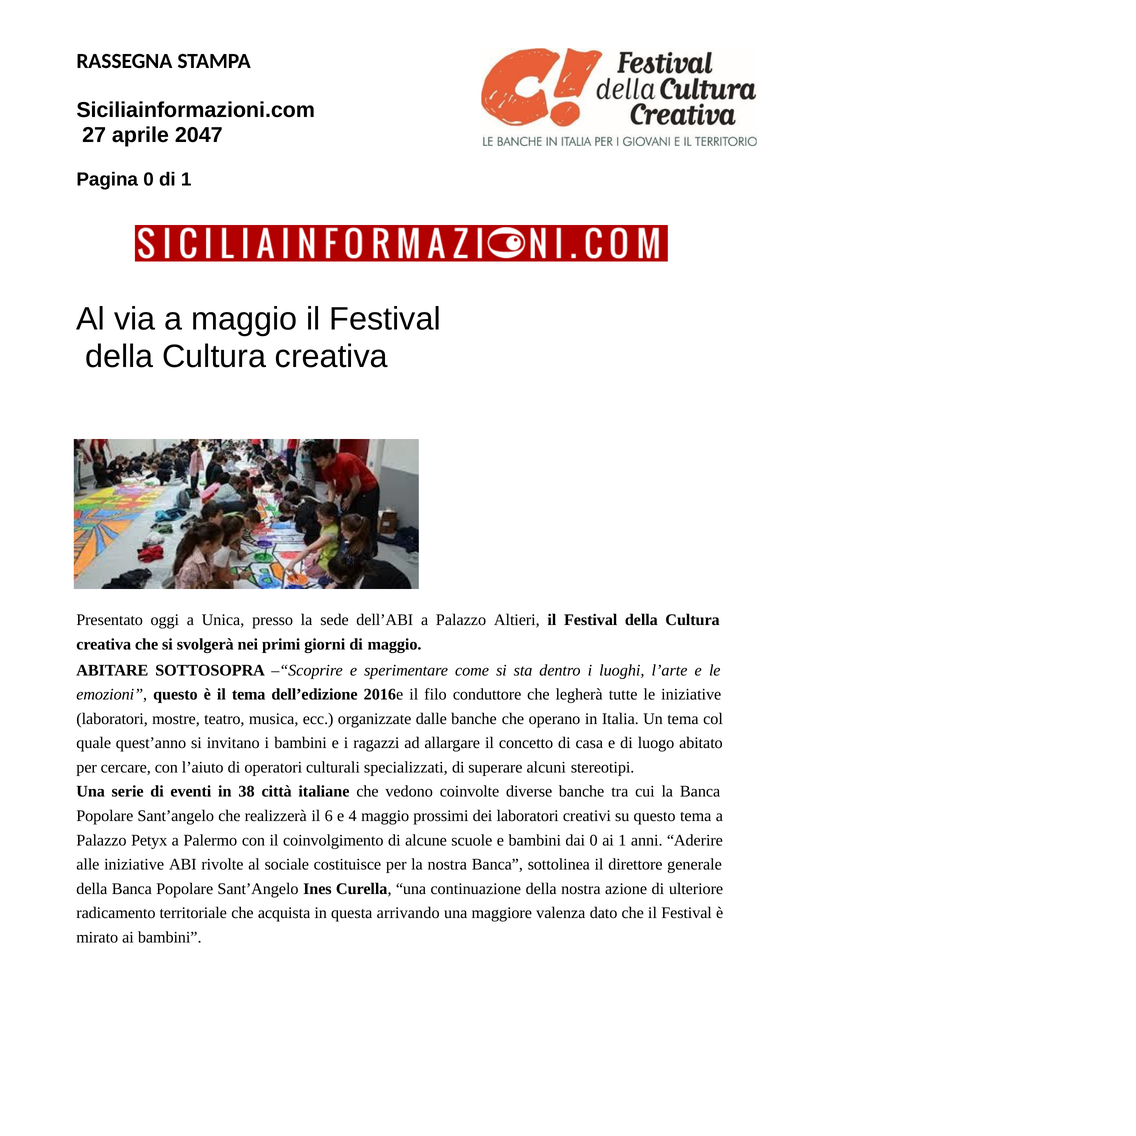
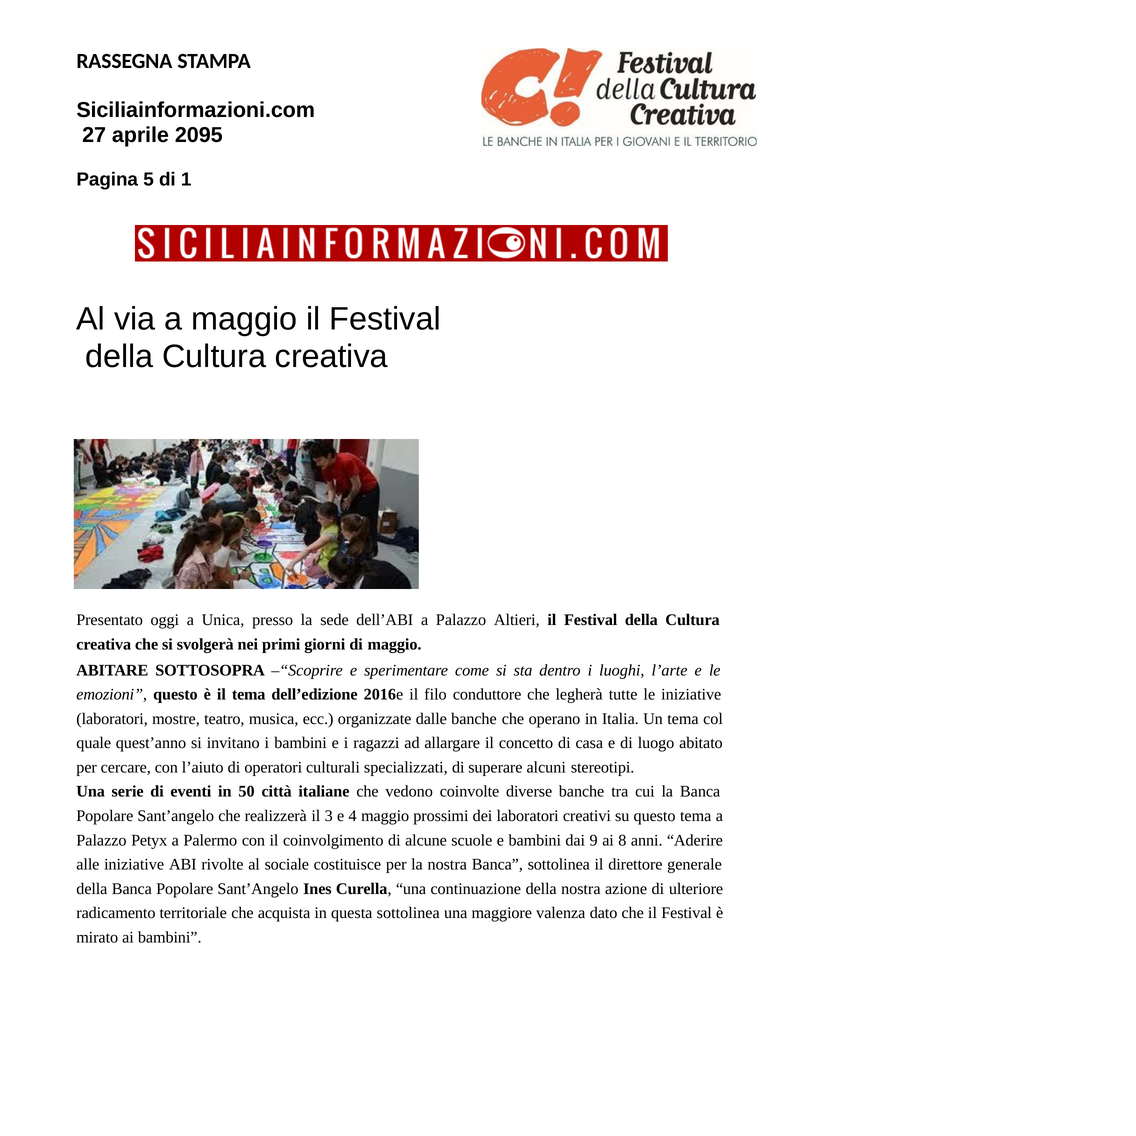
2047: 2047 -> 2095 (199, 135)
Pagina 0: 0 -> 5 (149, 179)
38: 38 -> 50 (247, 792)
6: 6 -> 3 (329, 816)
dai 0: 0 -> 9 (594, 840)
ai 1: 1 -> 8 (622, 840)
questa arrivando: arrivando -> sottolinea (408, 913)
